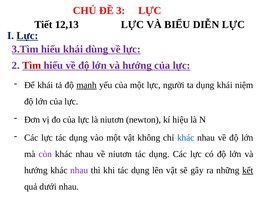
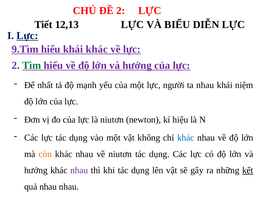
ĐỀ 3: 3 -> 2 (121, 11)
3.Tìm: 3.Tìm -> 9.Tìm (25, 49)
khái dùng: dùng -> khác (97, 49)
Tìm colour: red -> green (32, 65)
Để khái: khái -> nhất (45, 85)
mạnh underline: present -> none (87, 85)
ta dụng: dụng -> nhau (205, 85)
còn colour: purple -> orange (45, 154)
quả dưới: dưới -> nhau (48, 187)
